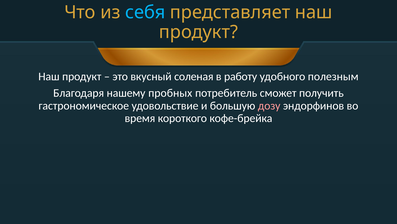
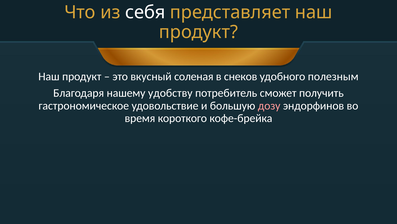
себя colour: light blue -> white (145, 12)
работу: работу -> снеков (241, 76)
пробных: пробных -> удобству (170, 93)
